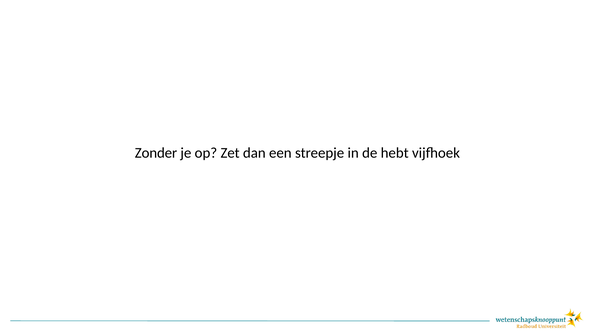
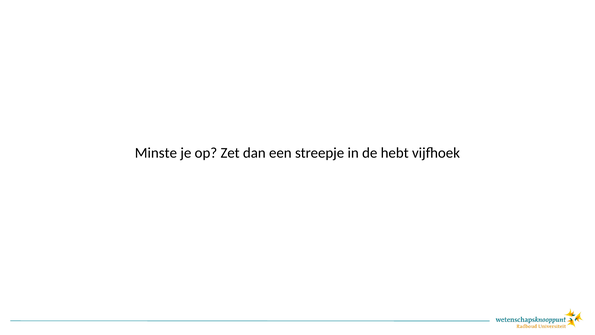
Zonder: Zonder -> Minste (156, 153)
